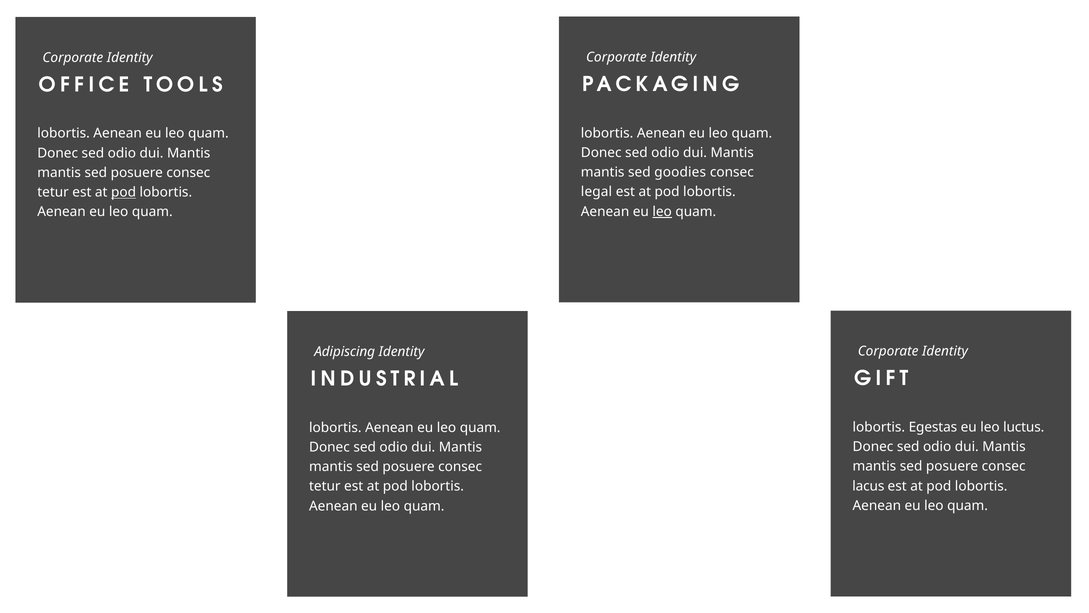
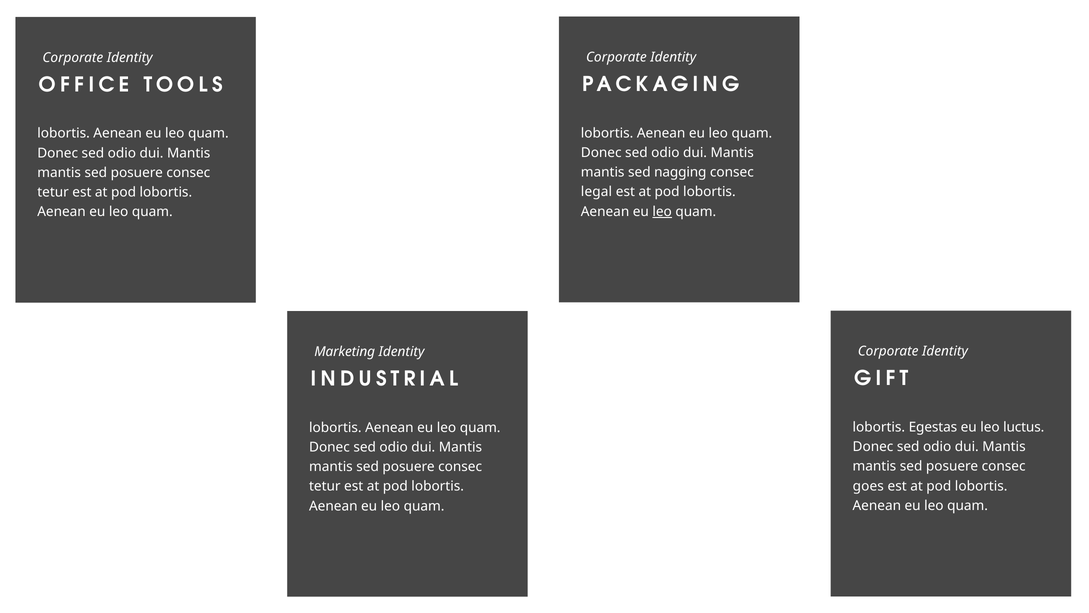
goodies: goodies -> nagging (680, 172)
pod underline: present -> none (124, 192)
Adipiscing: Adipiscing -> Marketing (345, 351)
lacus: lacus -> goes (868, 486)
